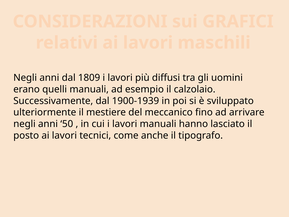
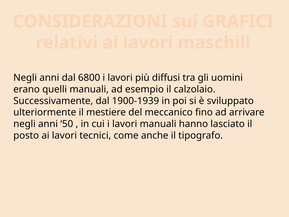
1809: 1809 -> 6800 (89, 78)
